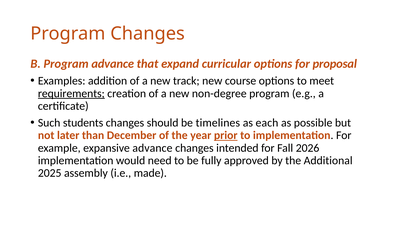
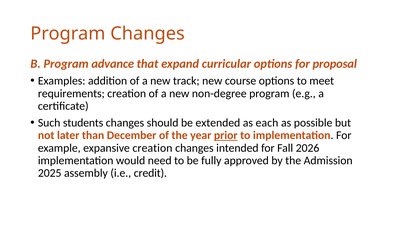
requirements underline: present -> none (71, 93)
timelines: timelines -> extended (218, 122)
expansive advance: advance -> creation (152, 148)
Additional: Additional -> Admission (328, 160)
made: made -> credit (150, 173)
